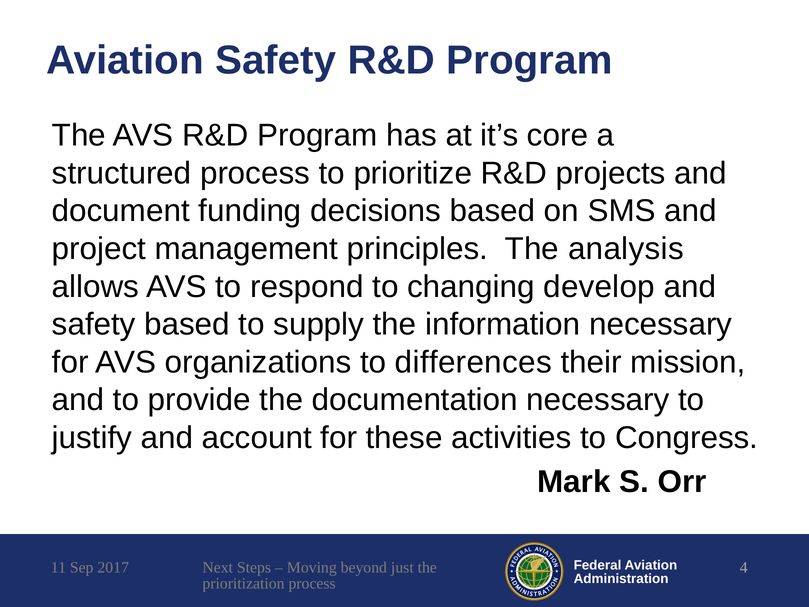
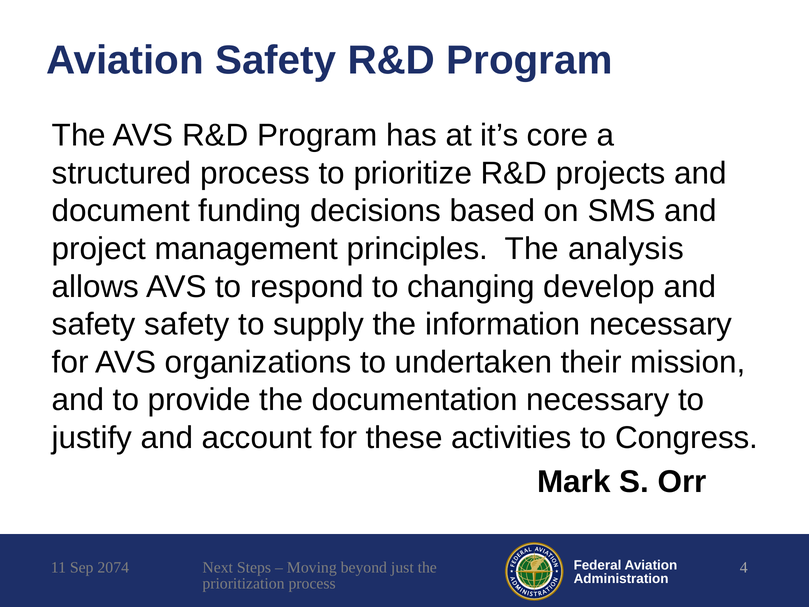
safety based: based -> safety (187, 324)
differences: differences -> undertaken (474, 362)
2017: 2017 -> 2074 (113, 567)
